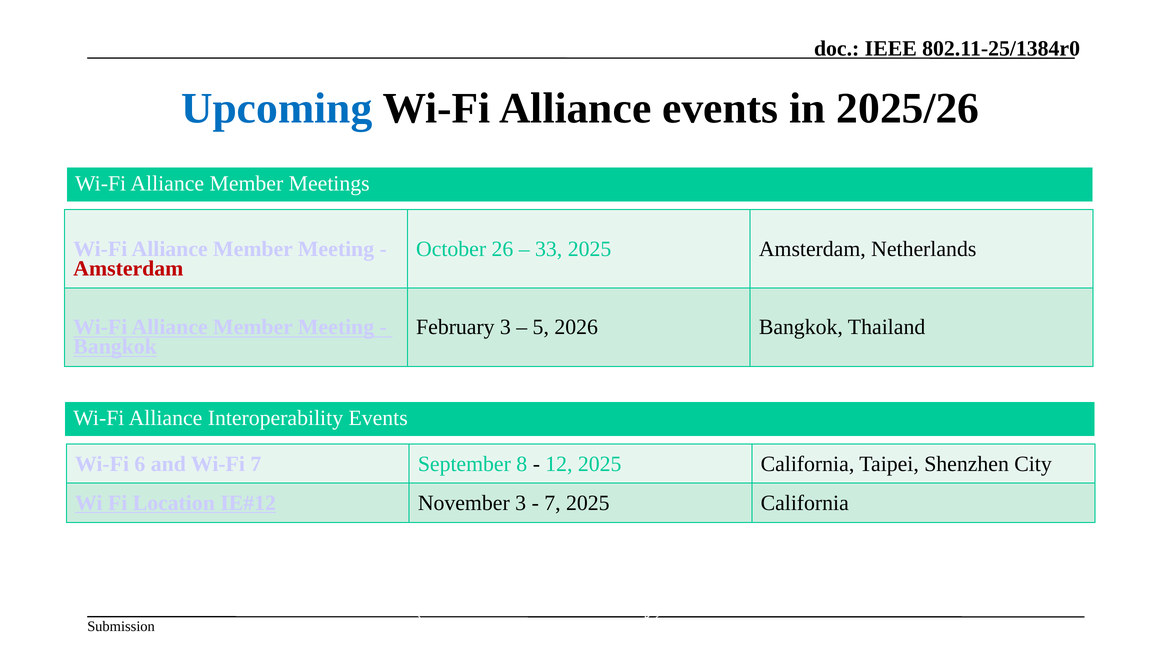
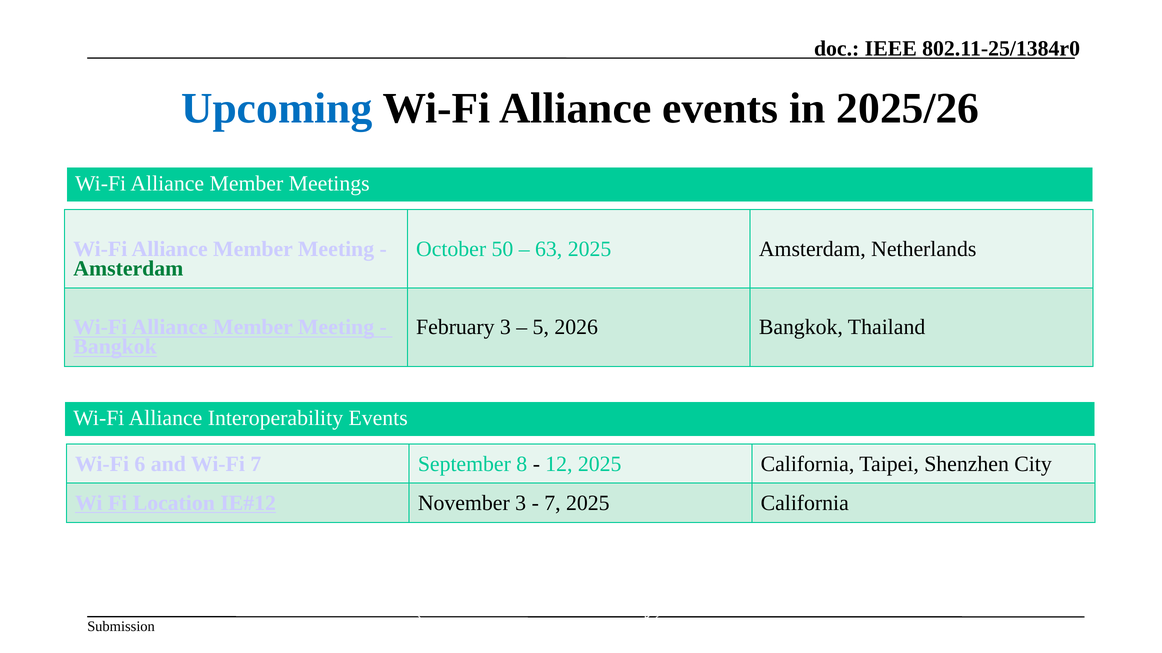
26: 26 -> 50 (502, 249)
33: 33 -> 63 (549, 249)
Amsterdam colour: red -> green (128, 269)
